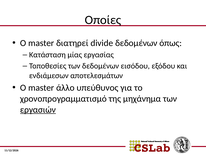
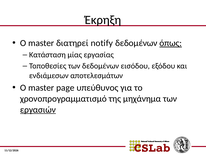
Οποίες: Οποίες -> Έκρηξη (103, 20)
divide: divide -> notify (102, 43)
όπως underline: none -> present (171, 43)
άλλο: άλλο -> page (65, 88)
